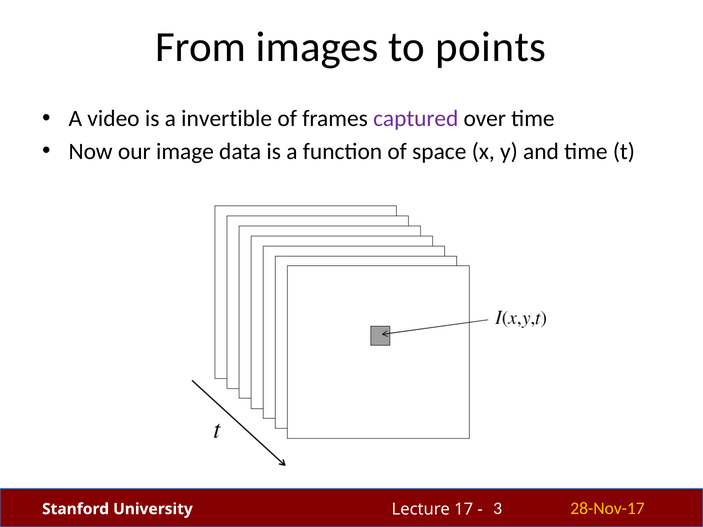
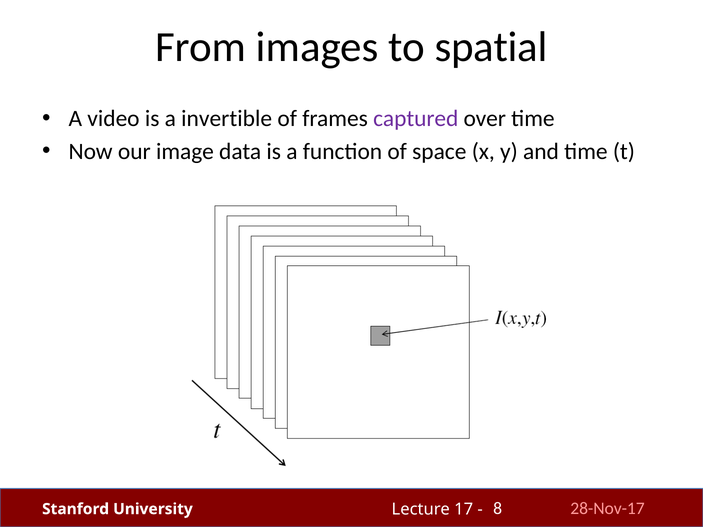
points: points -> spatial (491, 47)
28-Nov-17 colour: yellow -> pink (608, 509)
3: 3 -> 8 (498, 509)
